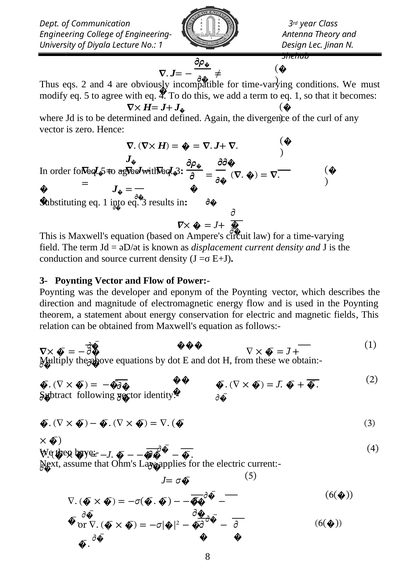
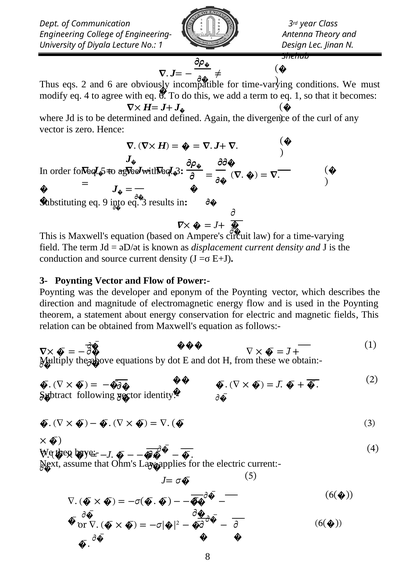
and 4: 4 -> 6 (110, 84)
modify eq 5: 5 -> 4 (87, 96)
eq 4: 4 -> 6 (163, 96)
1: 1 -> 9 (105, 202)
